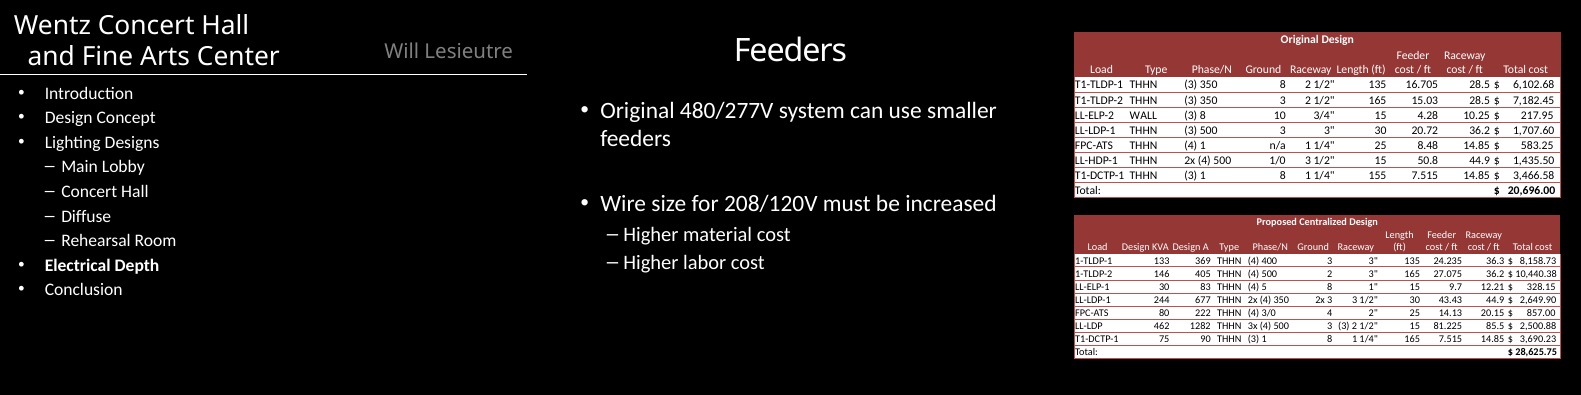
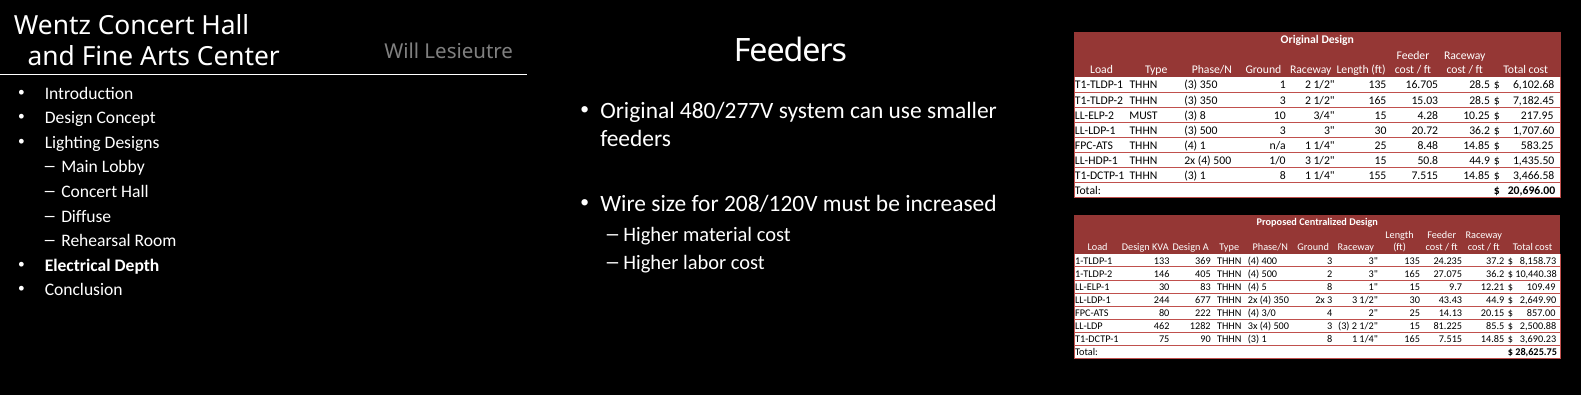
350 8: 8 -> 1 (1283, 85)
LL-ELP-2 WALL: WALL -> MUST (1144, 115)
36.3: 36.3 -> 37.2 (1495, 261)
328.15: 328.15 -> 109.49 (1541, 287)
